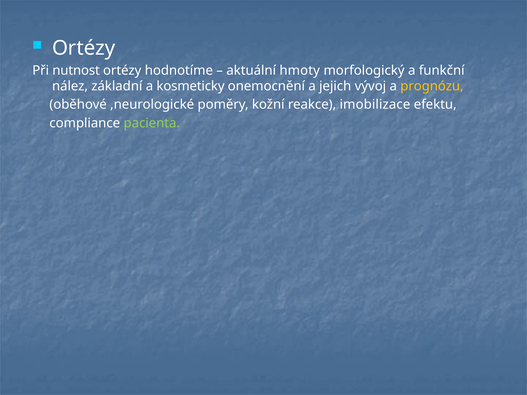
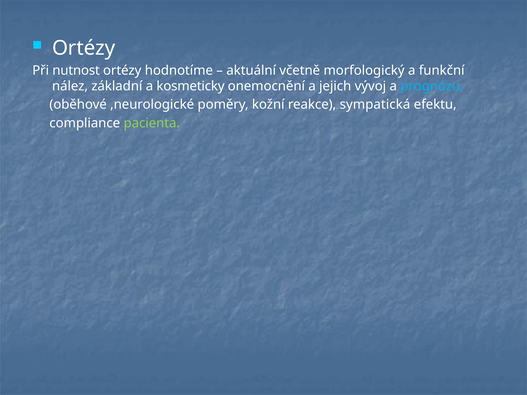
hmoty: hmoty -> včetně (300, 70)
prognózu colour: yellow -> light blue (432, 86)
imobilizace: imobilizace -> sympatická (375, 105)
